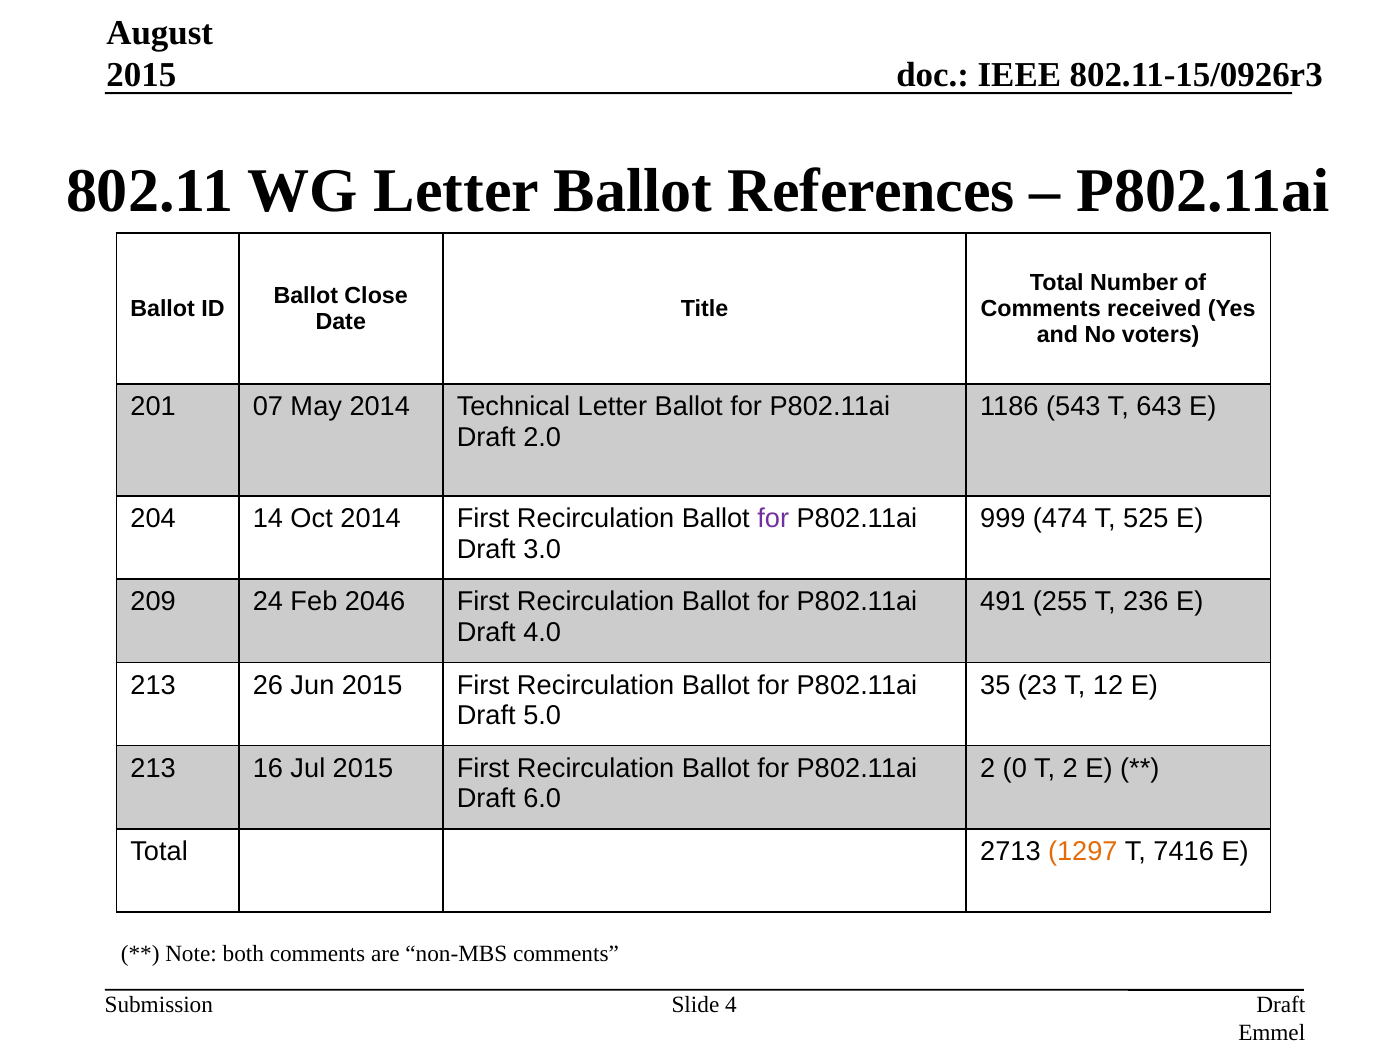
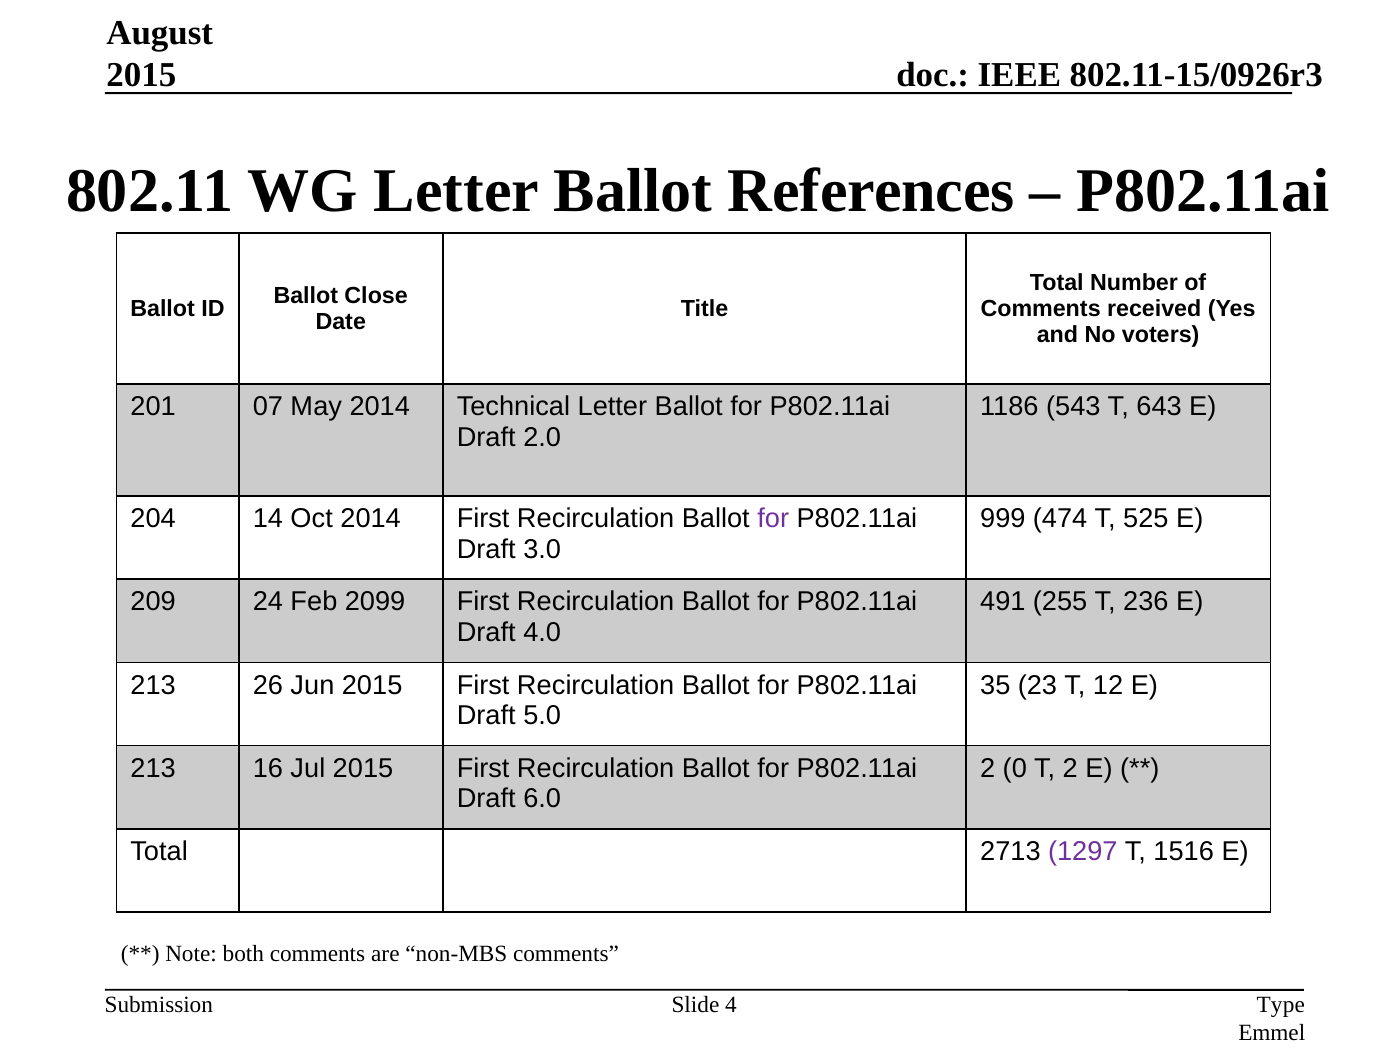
2046: 2046 -> 2099 (375, 602)
1297 colour: orange -> purple (1083, 851)
7416: 7416 -> 1516 (1184, 851)
Draft: Draft -> Type (1281, 1005)
